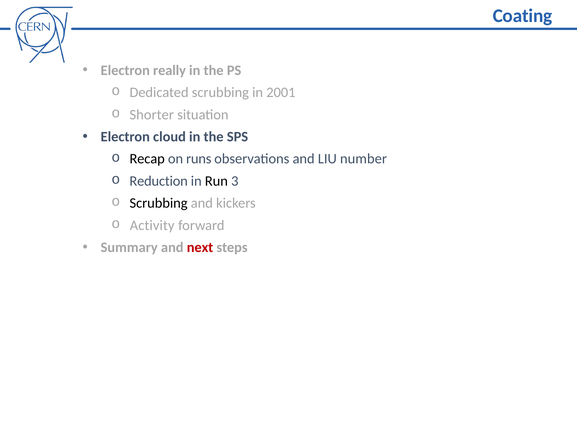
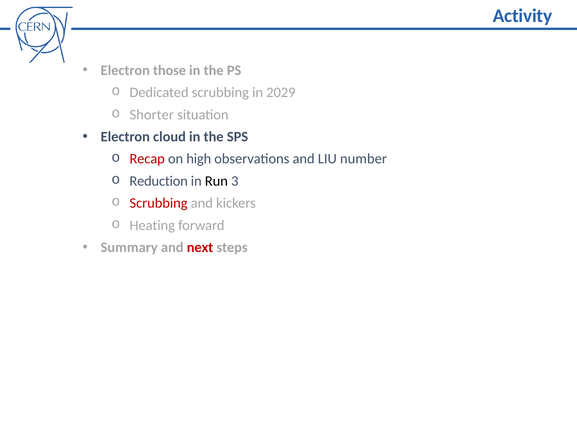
Coating: Coating -> Activity (522, 16)
really: really -> those (170, 70)
2001: 2001 -> 2029 (281, 92)
Recap colour: black -> red (147, 159)
runs: runs -> high (199, 159)
Scrubbing colour: black -> red (159, 203)
Activity: Activity -> Heating (152, 225)
